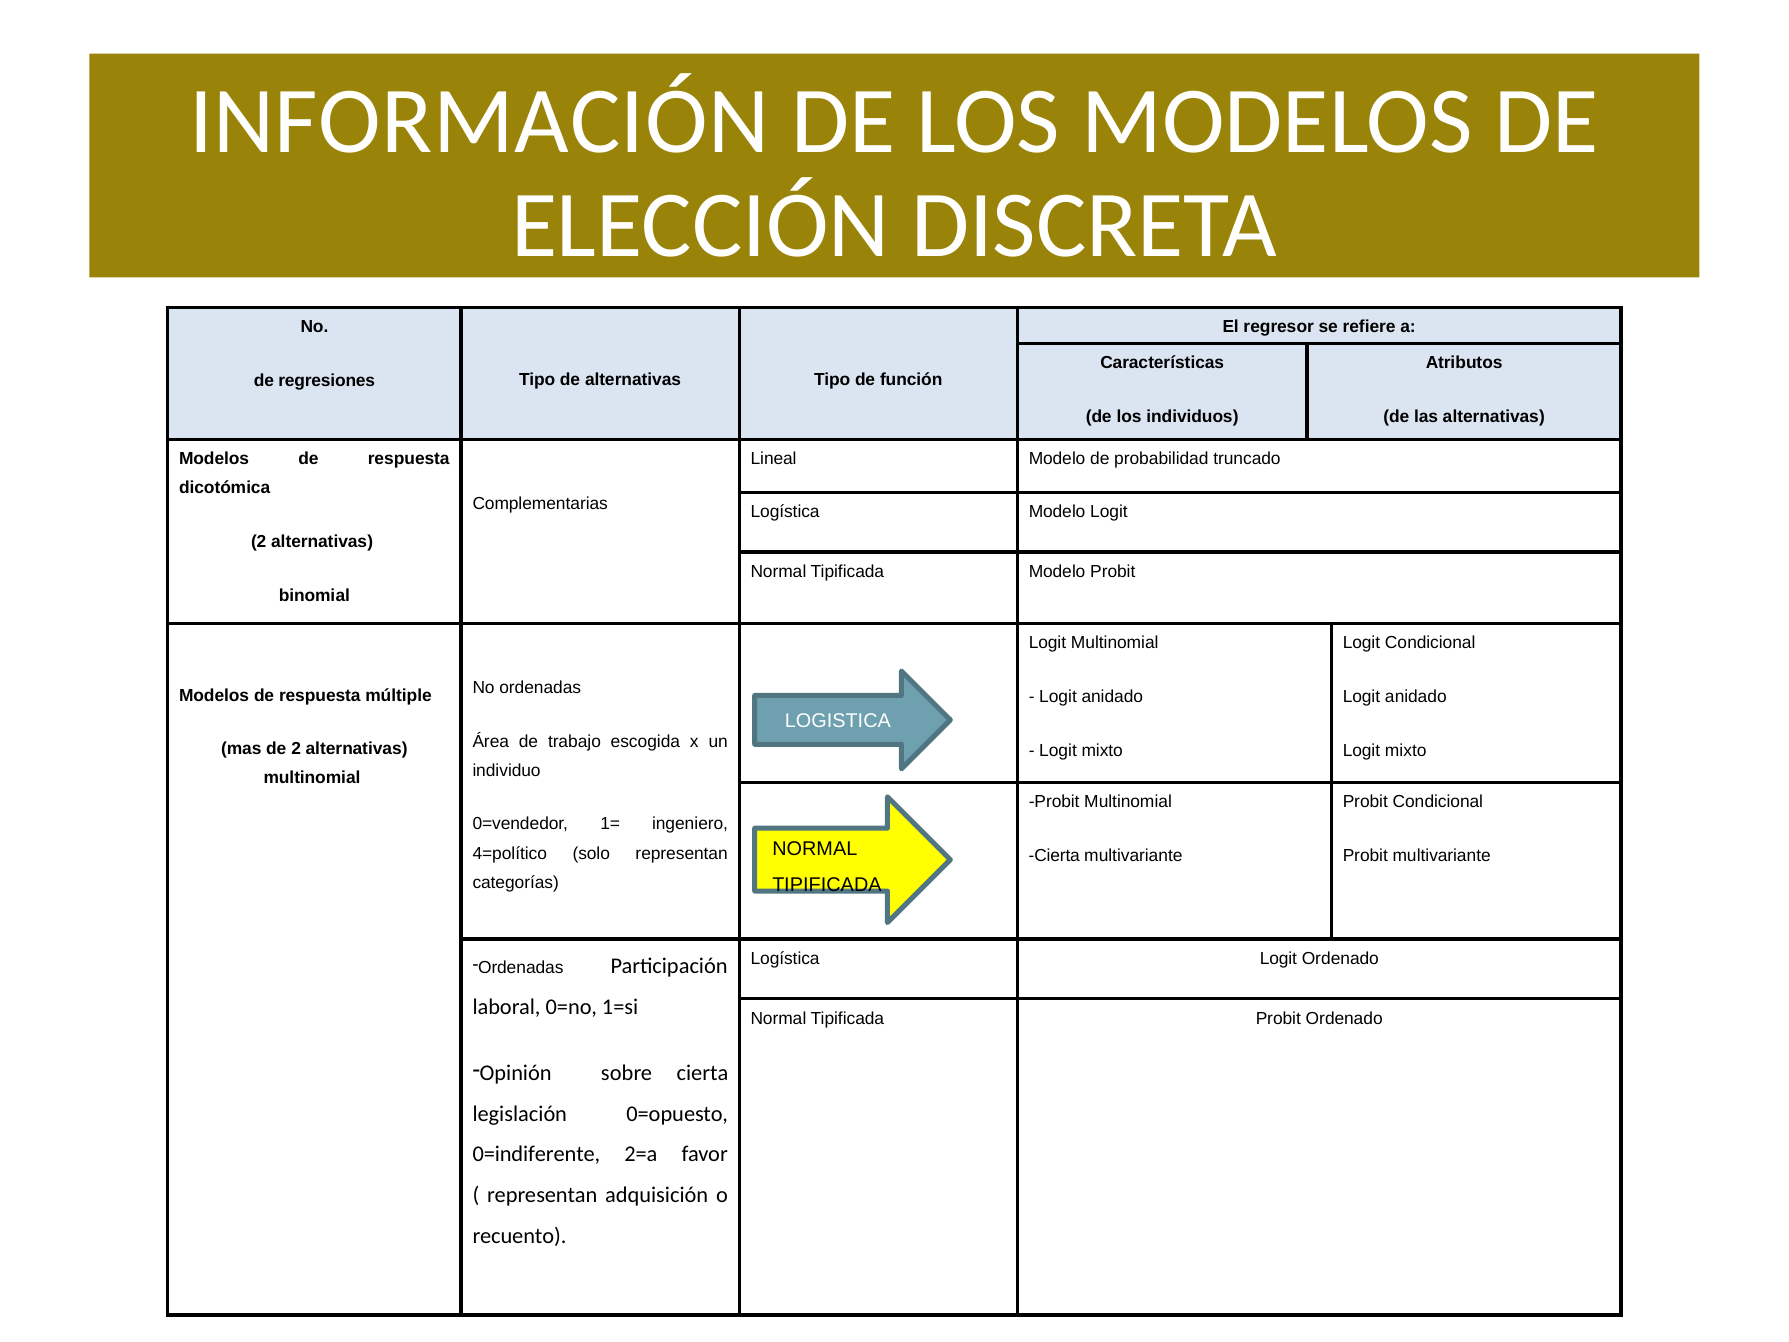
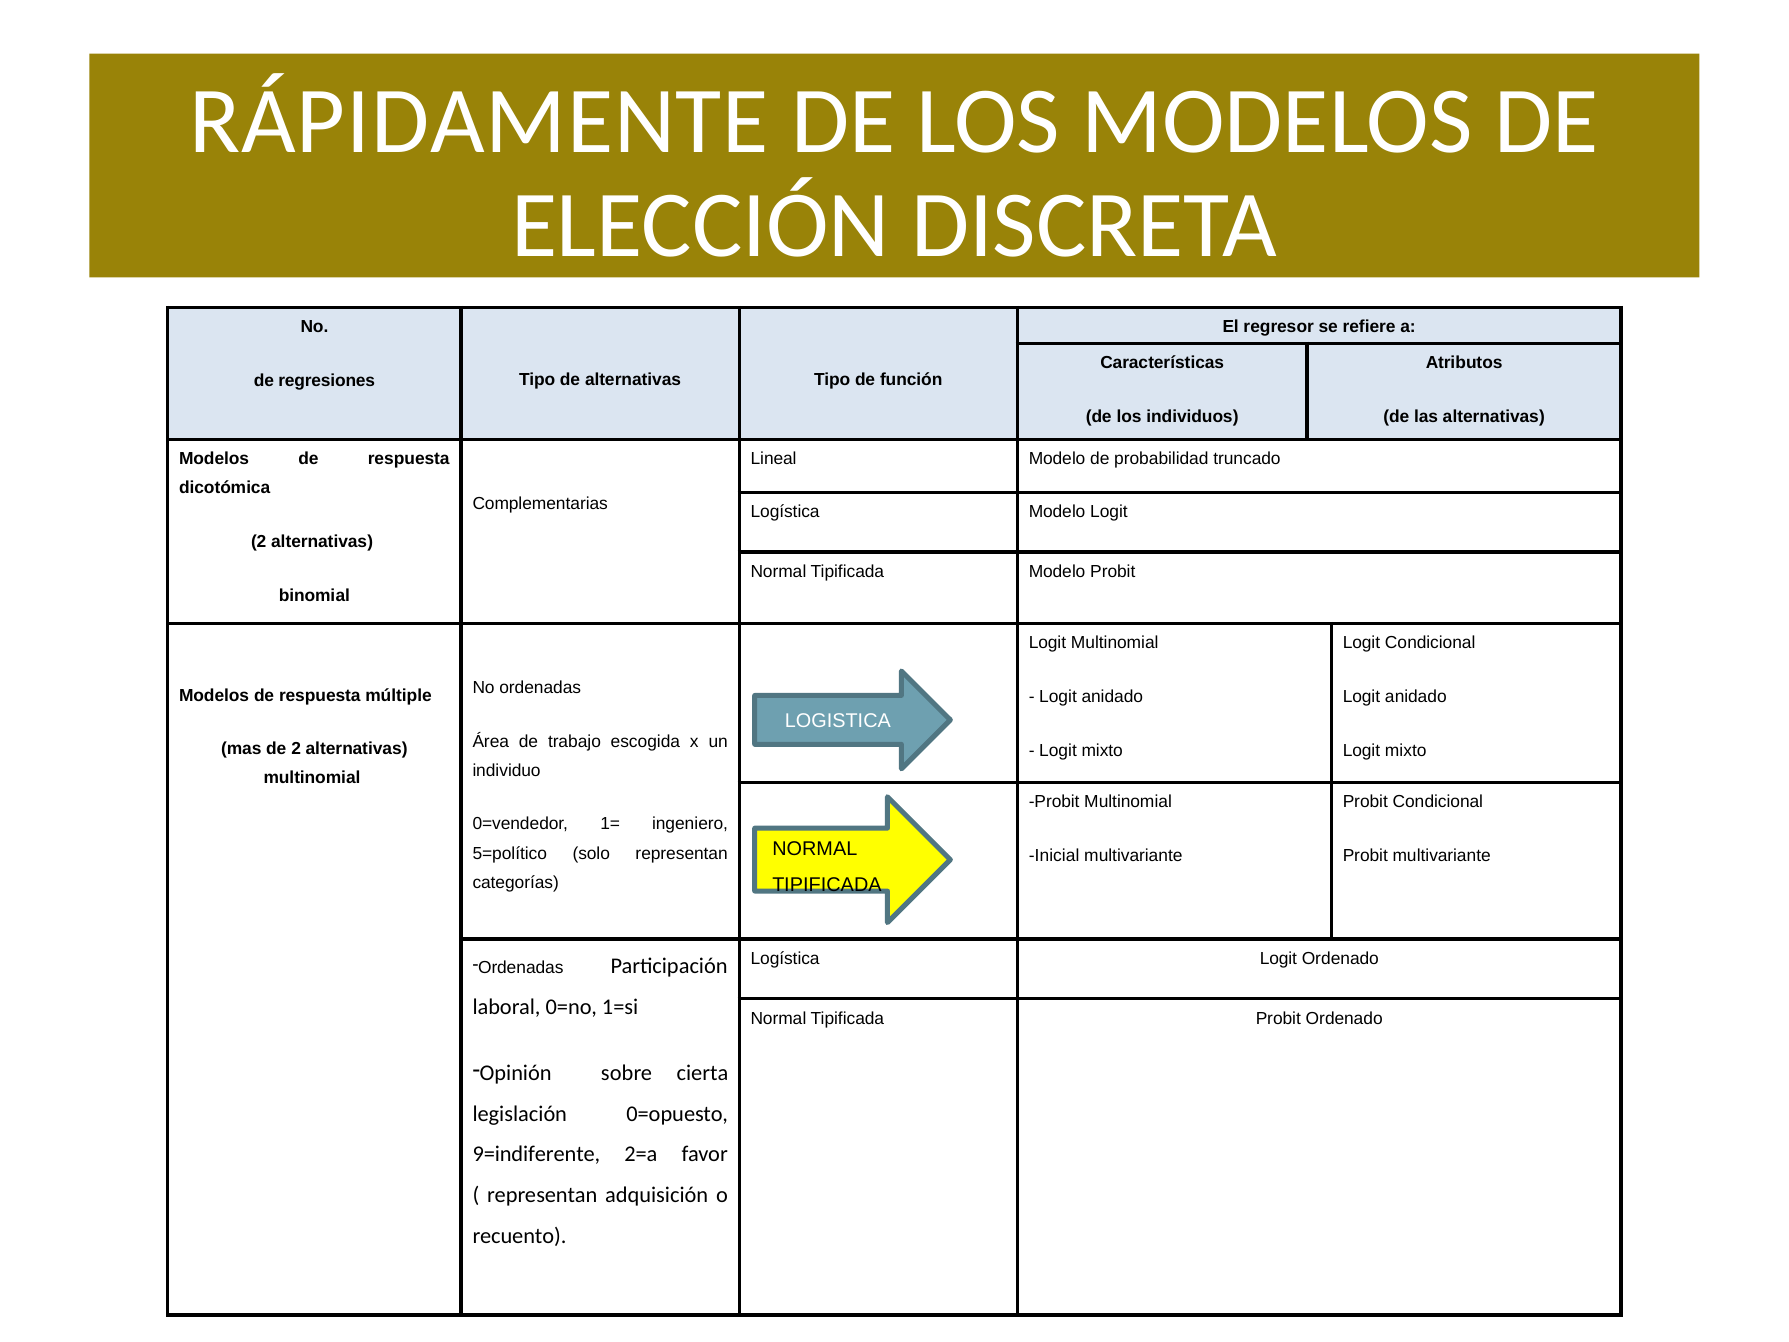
INFORMACIÓN: INFORMACIÓN -> RÁPIDAMENTE (479, 121)
4=político: 4=político -> 5=político (510, 853)
Cierta: Cierta -> Inicial (1054, 856)
0=indiferente: 0=indiferente -> 9=indiferente (536, 1154)
